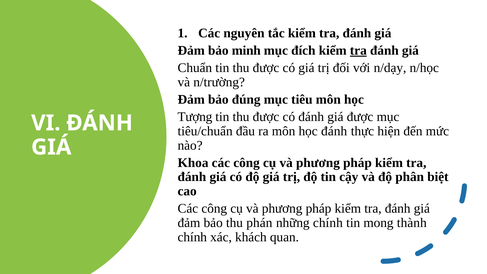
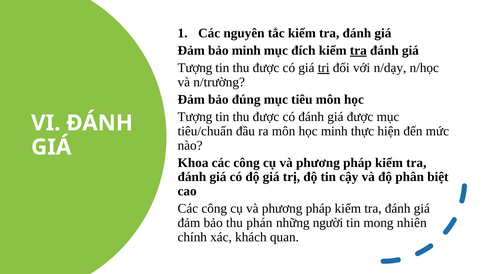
Chuẩn: Chuẩn -> Tượng (195, 68)
trị underline: none -> present (324, 68)
học đánh: đánh -> minh (334, 131)
những chính: chính -> người (328, 223)
thành: thành -> nhiên (412, 223)
